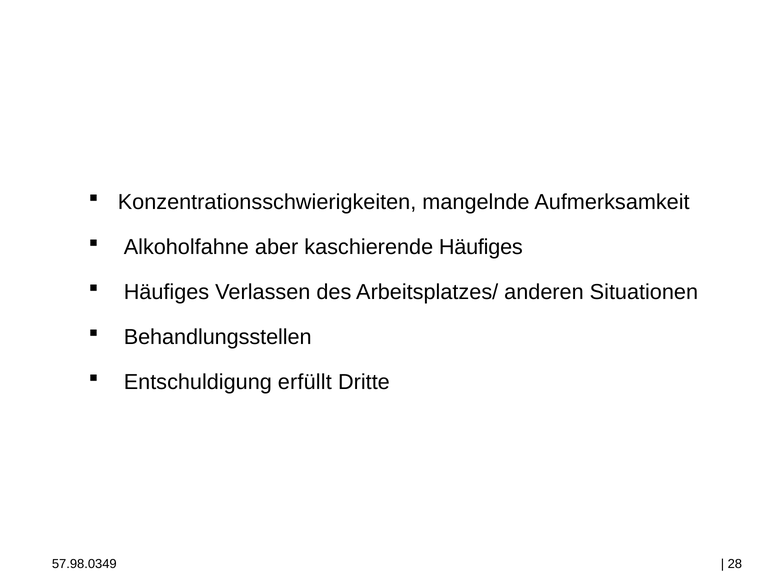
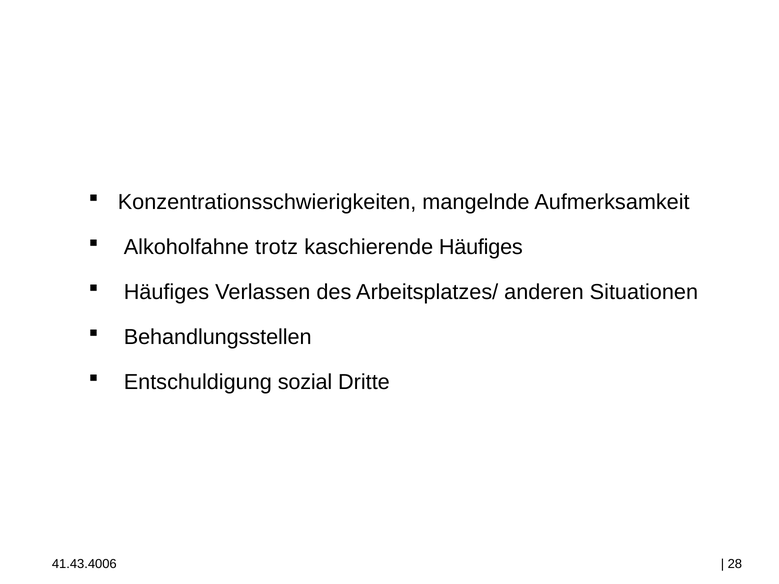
aber: aber -> trotz (277, 247)
erfüllt: erfüllt -> sozial (305, 383)
57.98.0349: 57.98.0349 -> 41.43.4006 (84, 564)
